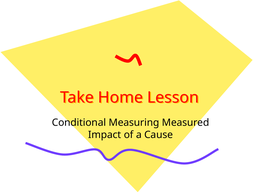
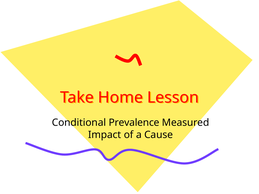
Measuring: Measuring -> Prevalence (134, 123)
